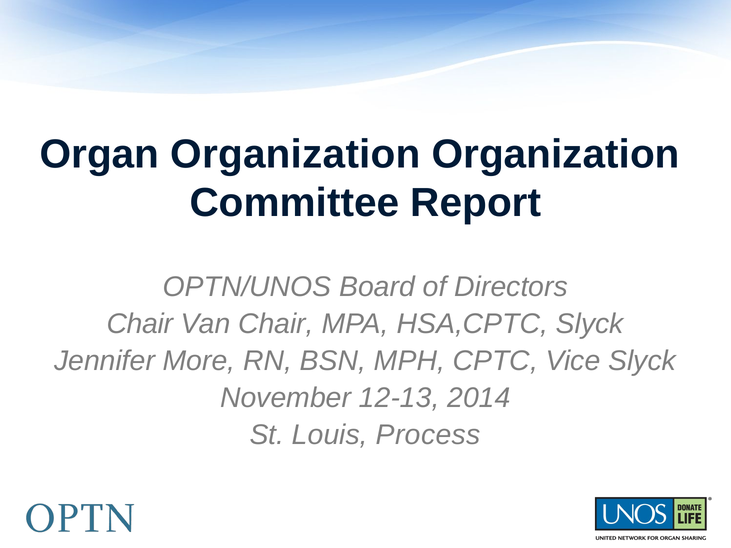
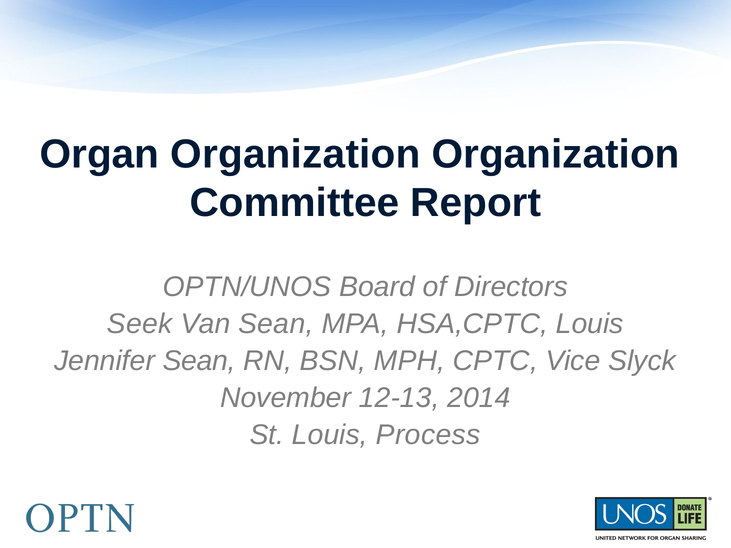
Chair: Chair -> Seek (140, 324)
Van Chair: Chair -> Sean (276, 324)
HSA,CPTC Slyck: Slyck -> Louis (590, 324)
Jennifer More: More -> Sean (199, 361)
